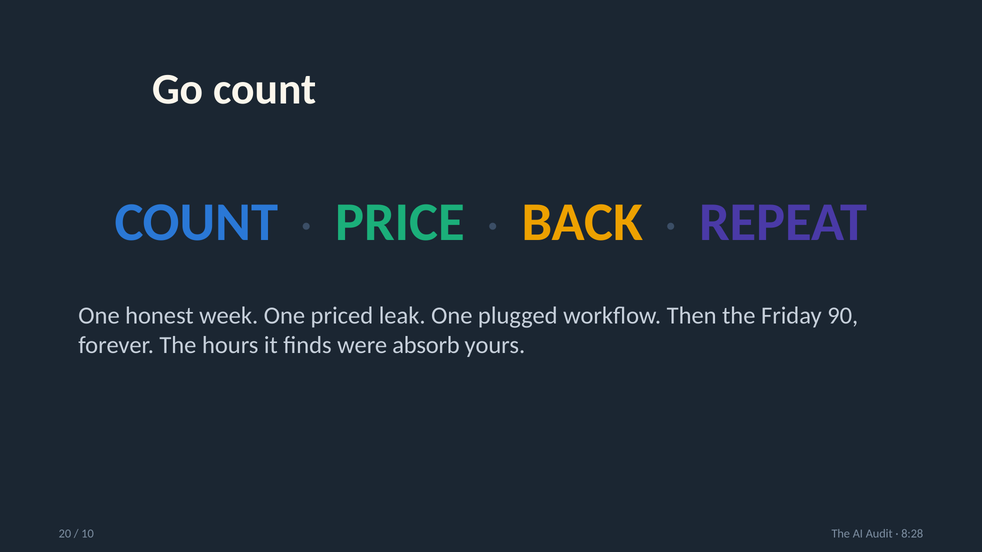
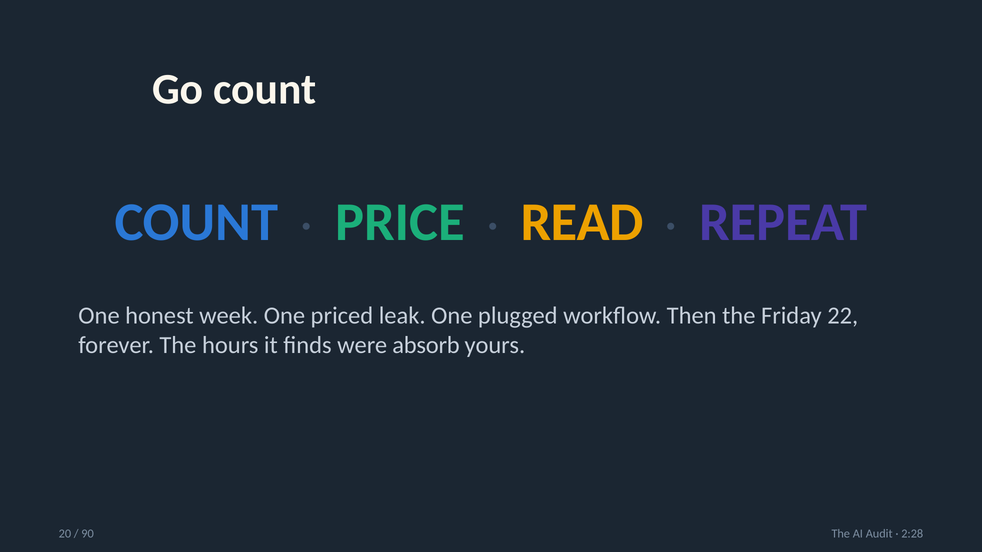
BACK: BACK -> READ (582, 222)
90: 90 -> 22 (843, 316)
10: 10 -> 90 (88, 534)
8:28: 8:28 -> 2:28 (912, 534)
